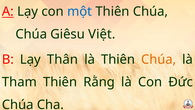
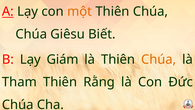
một colour: blue -> orange (80, 11)
Việt: Việt -> Biết (102, 34)
Thân: Thân -> Giám (63, 59)
